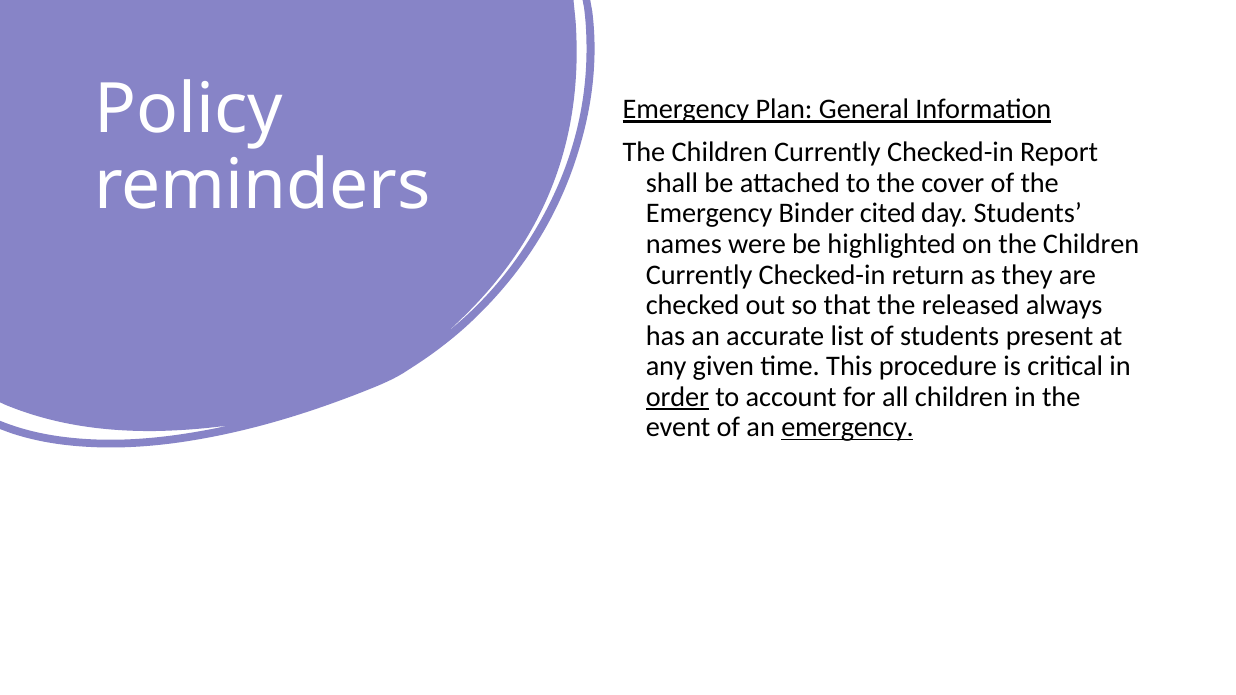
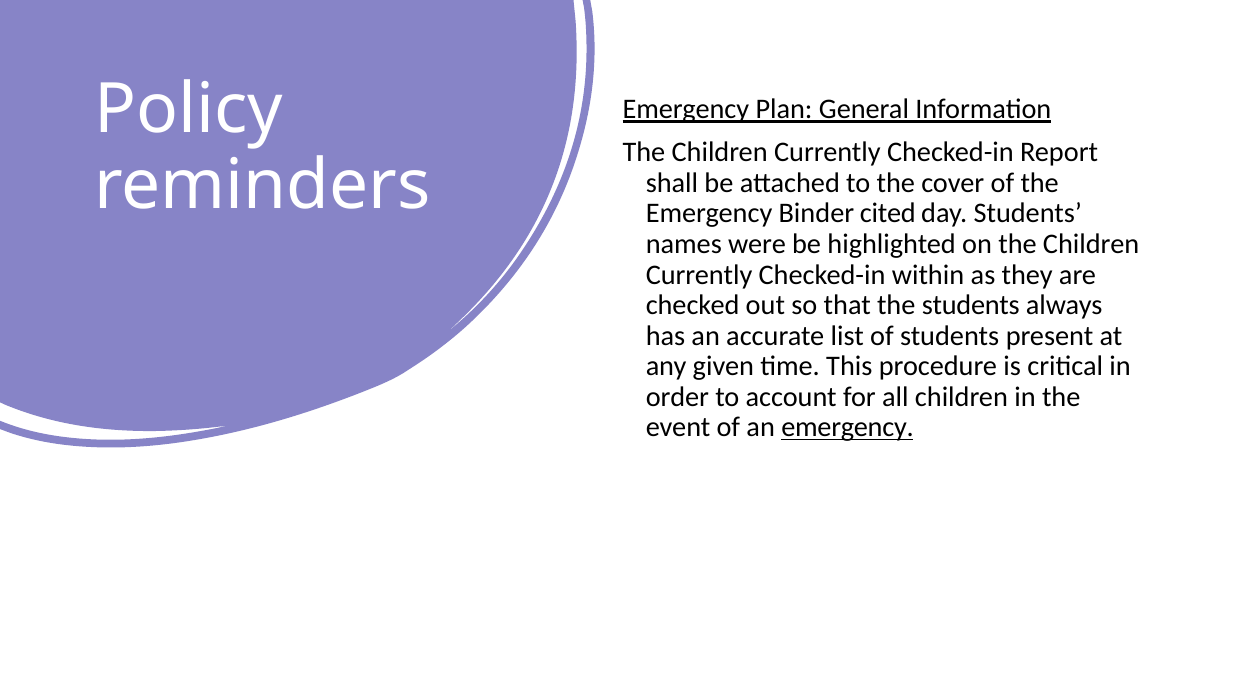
return: return -> within (928, 275)
the released: released -> students (971, 305)
order underline: present -> none (677, 397)
